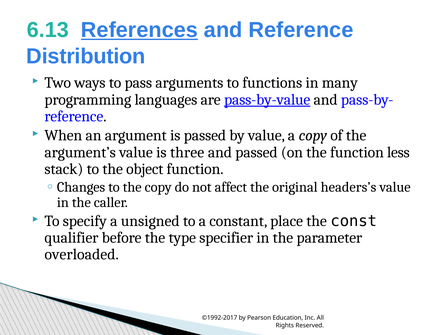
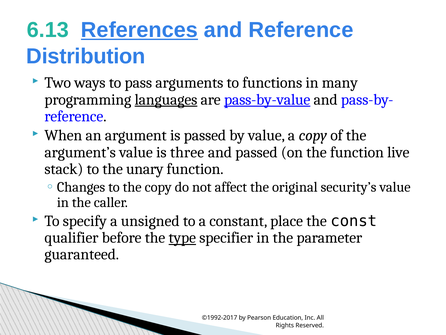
languages underline: none -> present (166, 99)
less: less -> live (398, 152)
object: object -> unary (145, 169)
headers’s: headers’s -> security’s (349, 187)
type underline: none -> present (182, 237)
overloaded: overloaded -> guaranteed (82, 254)
